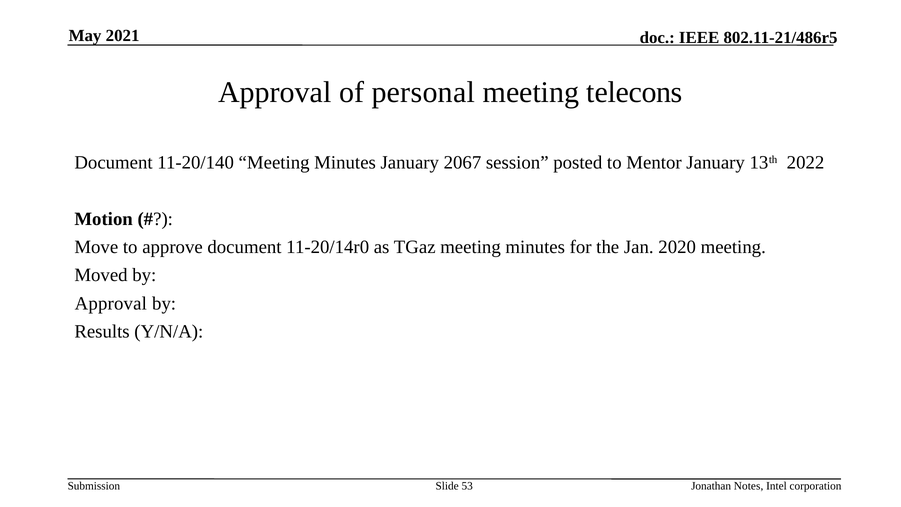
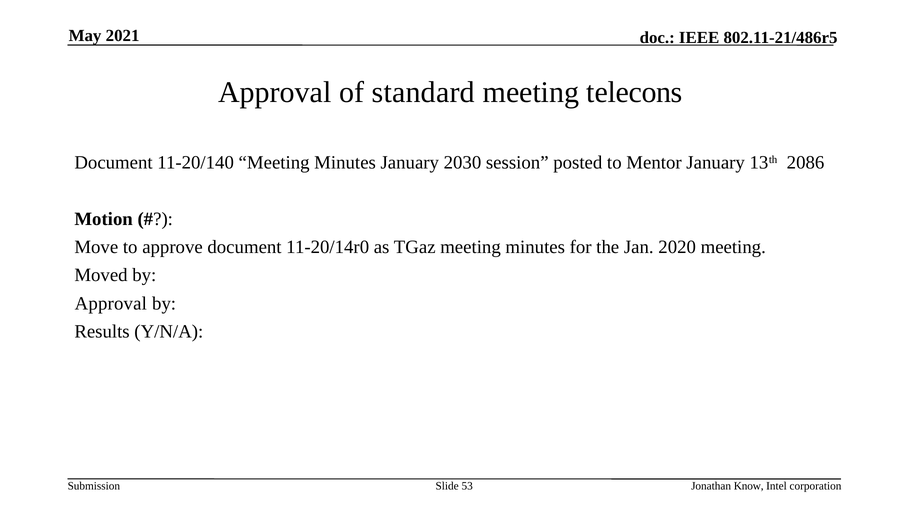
personal: personal -> standard (423, 92)
2067: 2067 -> 2030 (462, 162)
2022: 2022 -> 2086 (806, 162)
Notes: Notes -> Know (749, 486)
